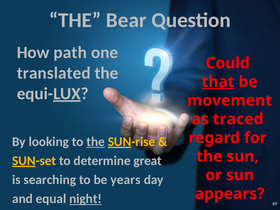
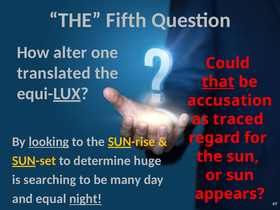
Bear: Bear -> Fifth (126, 20)
path: path -> alter (70, 53)
movement: movement -> accusation (230, 100)
looking underline: none -> present (49, 142)
the underline: present -> none (96, 142)
great: great -> huge (148, 161)
years: years -> many (126, 180)
